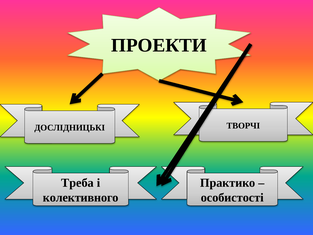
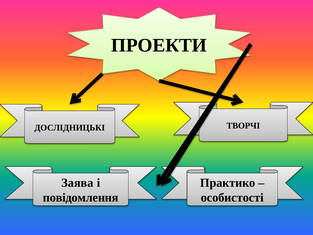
Треба: Треба -> Заява (77, 183)
колективного: колективного -> повідомлення (81, 197)
